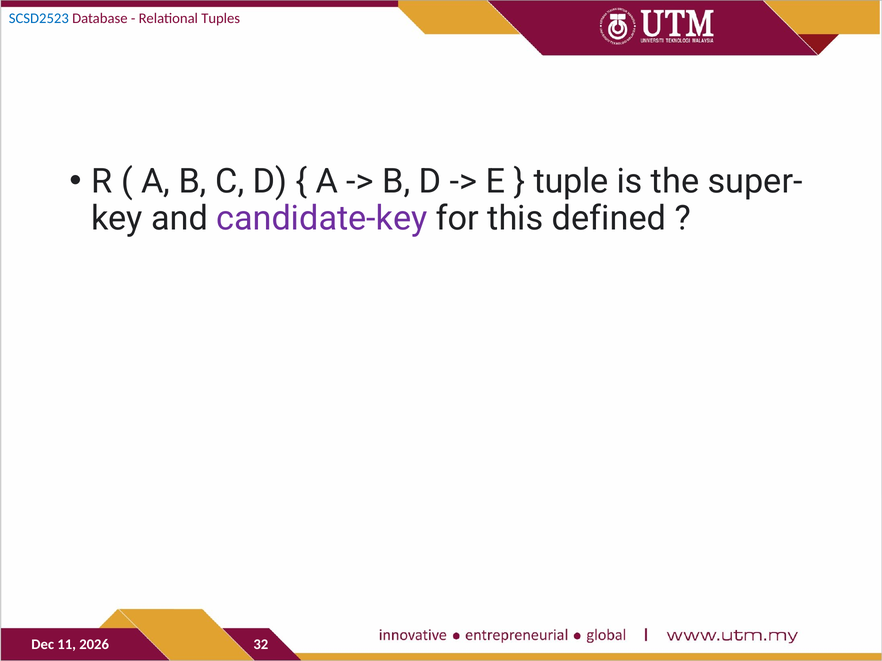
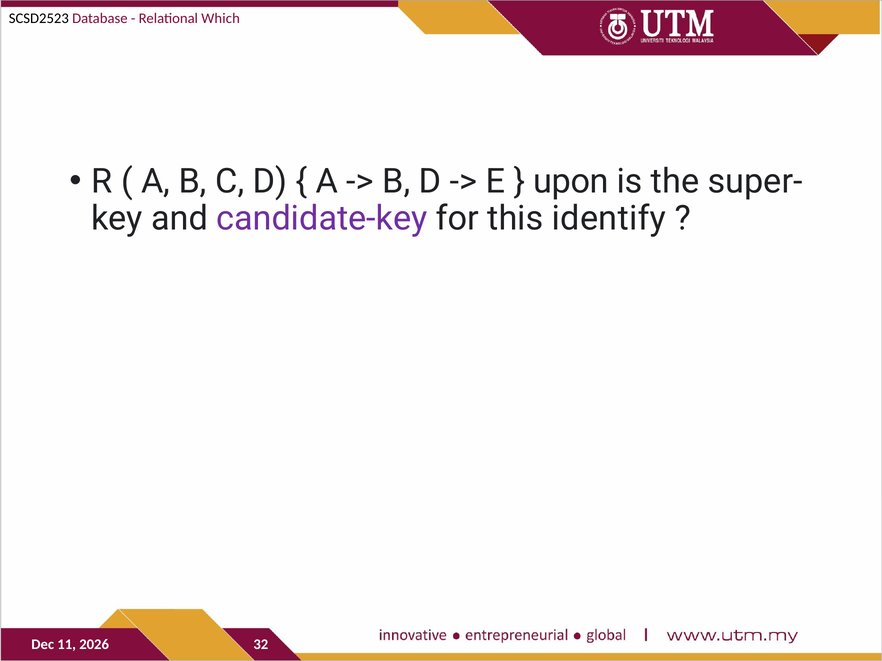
SCSD2523 colour: blue -> black (39, 18)
Tuples: Tuples -> Which (221, 18)
tuple: tuple -> upon (571, 182)
defined: defined -> identify (609, 219)
